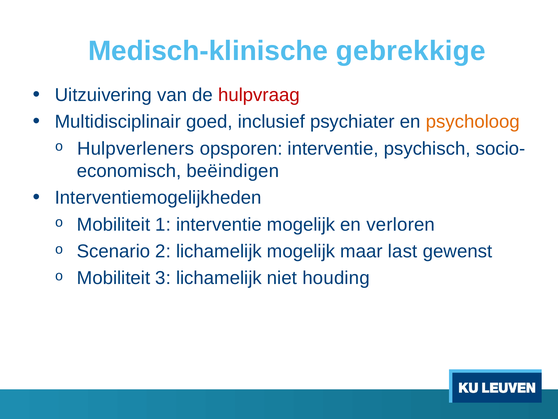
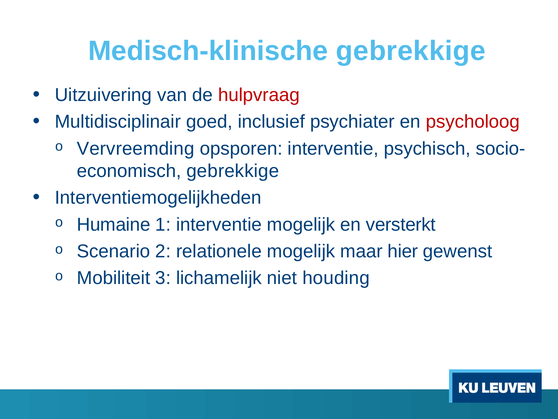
psycholoog colour: orange -> red (473, 122)
Hulpverleners: Hulpverleners -> Vervreemding (136, 148)
beëindigen: beëindigen -> gebrekkige (233, 171)
Mobiliteit: Mobiliteit -> Humaine (114, 224)
verloren: verloren -> versterkt (401, 224)
2 lichamelijk: lichamelijk -> relationele (219, 251)
last: last -> hier (403, 251)
